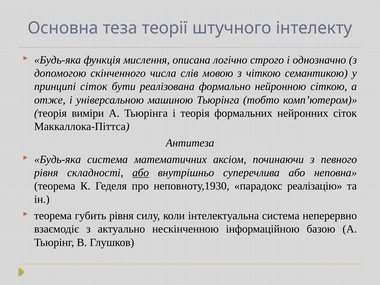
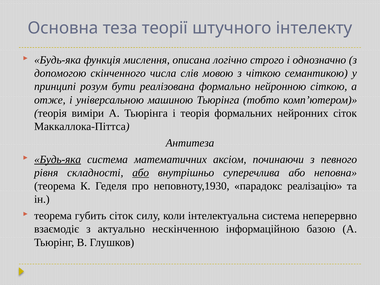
принципі сіток: сіток -> розум (94, 87)
Будь-яка underline: none -> present (58, 159)
губить рівня: рівня -> сіток (121, 216)
